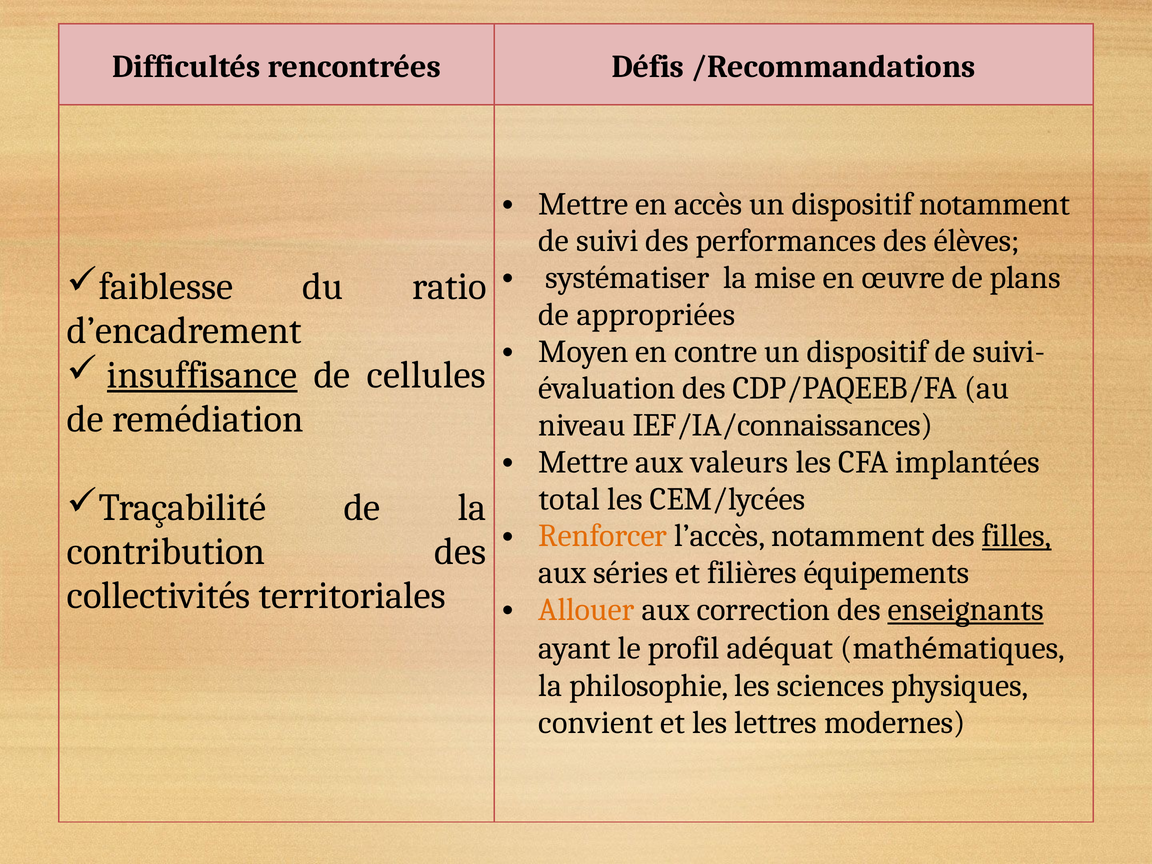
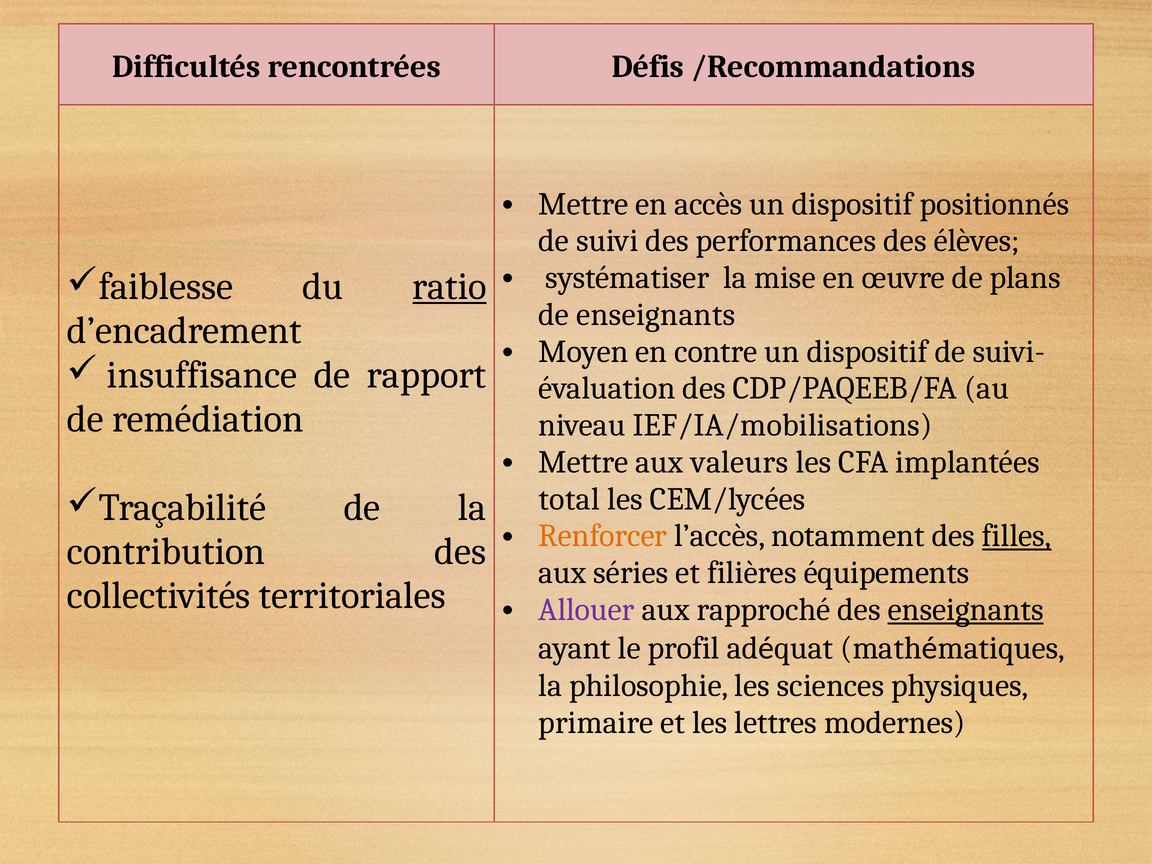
dispositif notamment: notamment -> positionnés (995, 204)
ratio underline: none -> present (449, 287)
de appropriées: appropriées -> enseignants (656, 315)
insuffisance underline: present -> none (202, 375)
cellules: cellules -> rapport (426, 375)
IEF/IA/connaissances: IEF/IA/connaissances -> IEF/IA/mobilisations (783, 425)
Allouer colour: orange -> purple (586, 610)
correction: correction -> rapproché (764, 610)
convient: convient -> primaire (596, 722)
